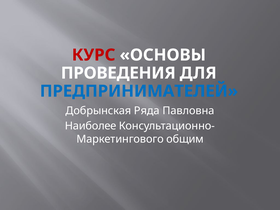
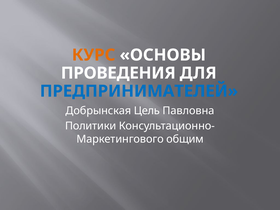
КУРС colour: red -> orange (94, 55)
Ряда: Ряда -> Цель (147, 111)
Наиболее: Наиболее -> Политики (91, 126)
